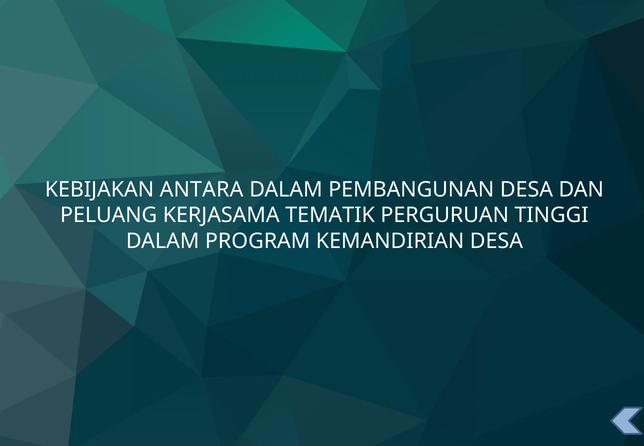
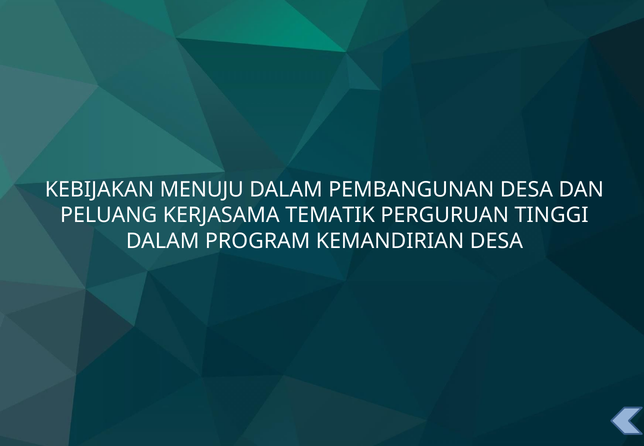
ANTARA: ANTARA -> MENUJU (202, 189)
